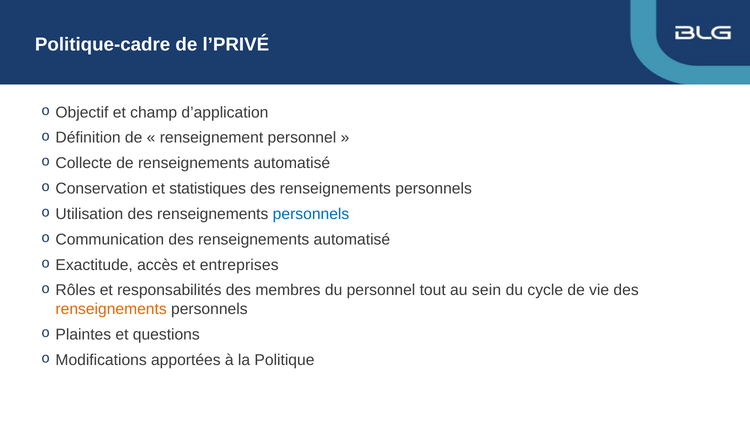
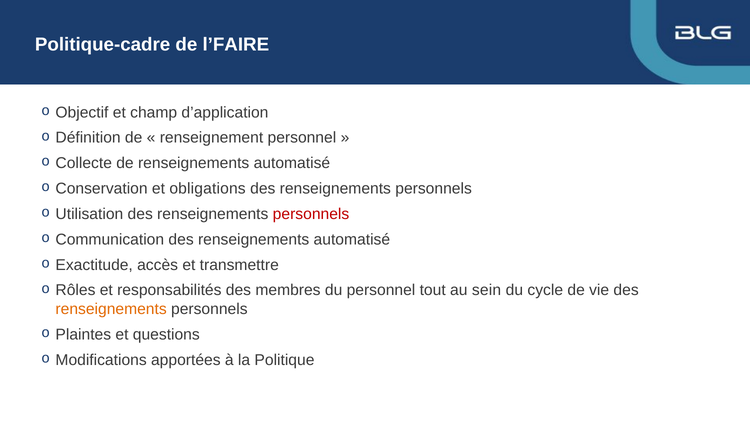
l’PRIVÉ: l’PRIVÉ -> l’FAIRE (236, 44)
statistiques: statistiques -> obligations (208, 189)
personnels colour: blue -> red (311, 214)
entreprises: entreprises -> transmettre (239, 265)
